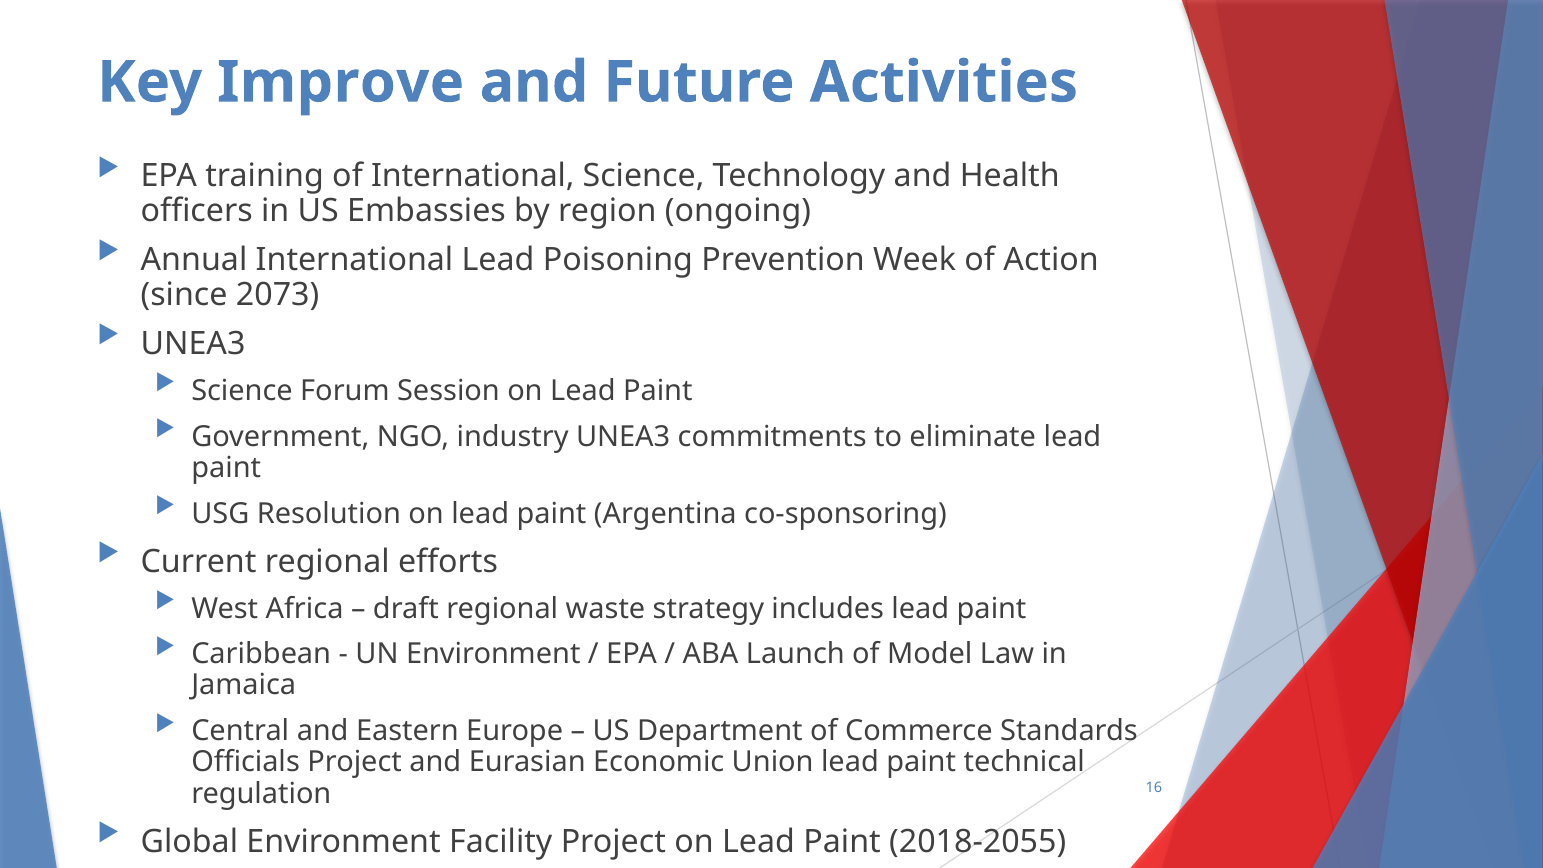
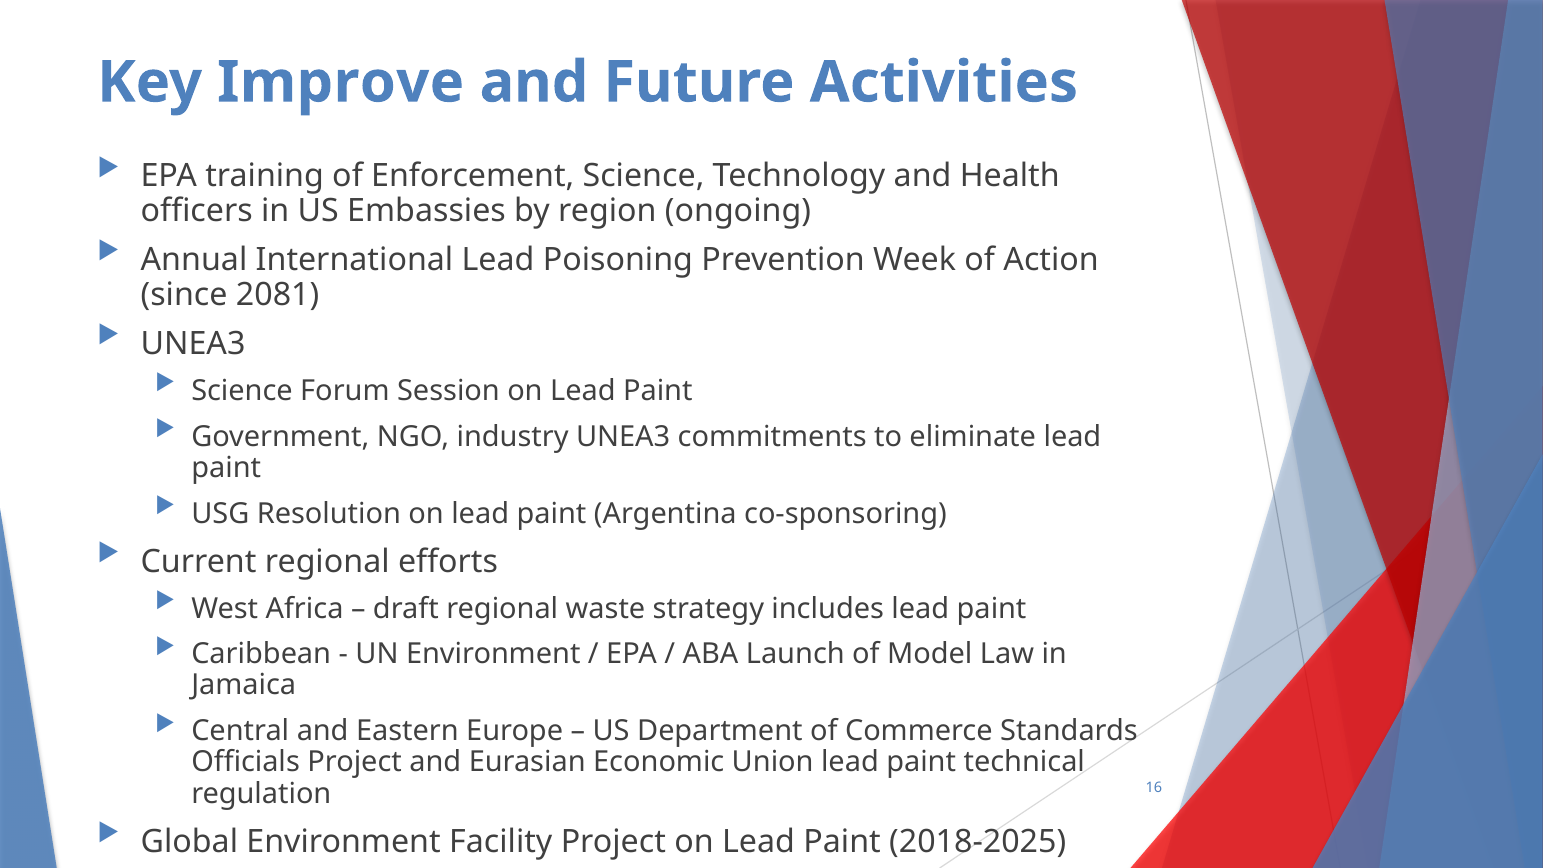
of International: International -> Enforcement (473, 176)
2073: 2073 -> 2081 (278, 295)
2018-2055: 2018-2055 -> 2018-2025 (978, 841)
